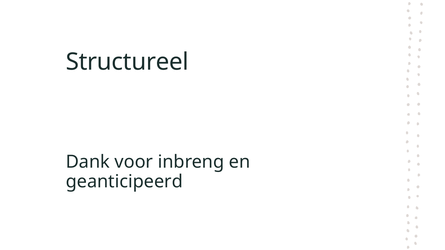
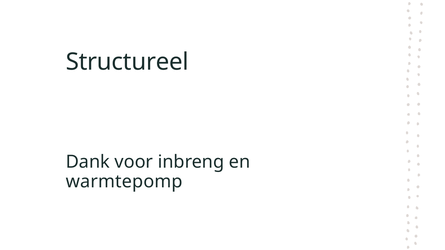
geanticipeerd: geanticipeerd -> warmtepomp (124, 182)
